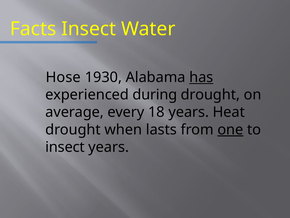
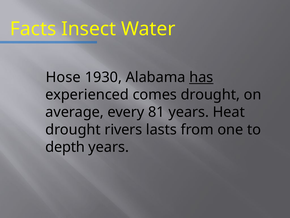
during: during -> comes (155, 95)
18: 18 -> 81 (156, 112)
when: when -> rivers (123, 129)
one underline: present -> none (230, 129)
insect: insect -> depth (65, 147)
